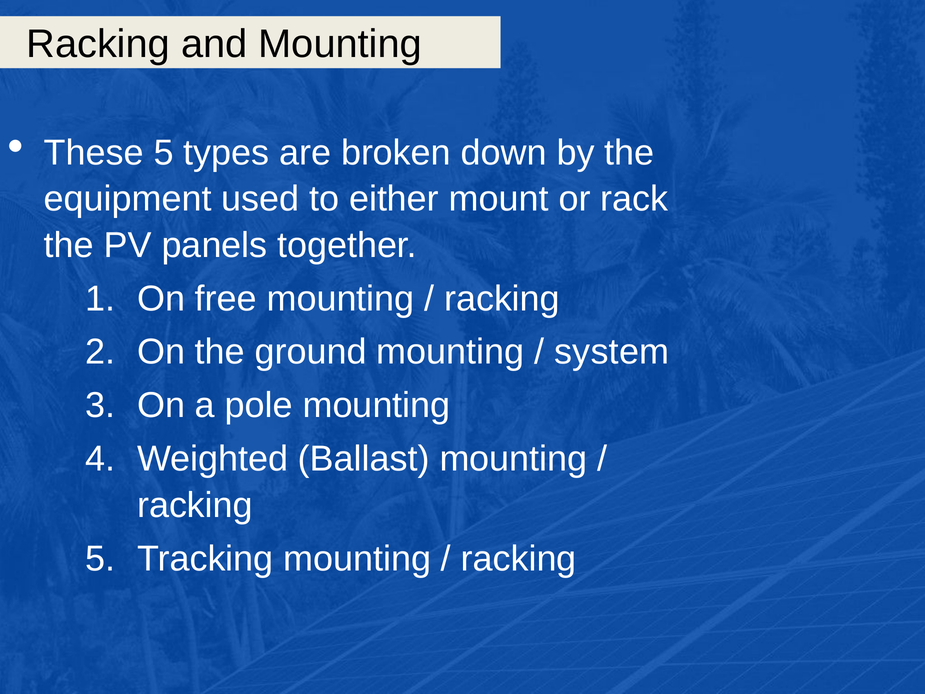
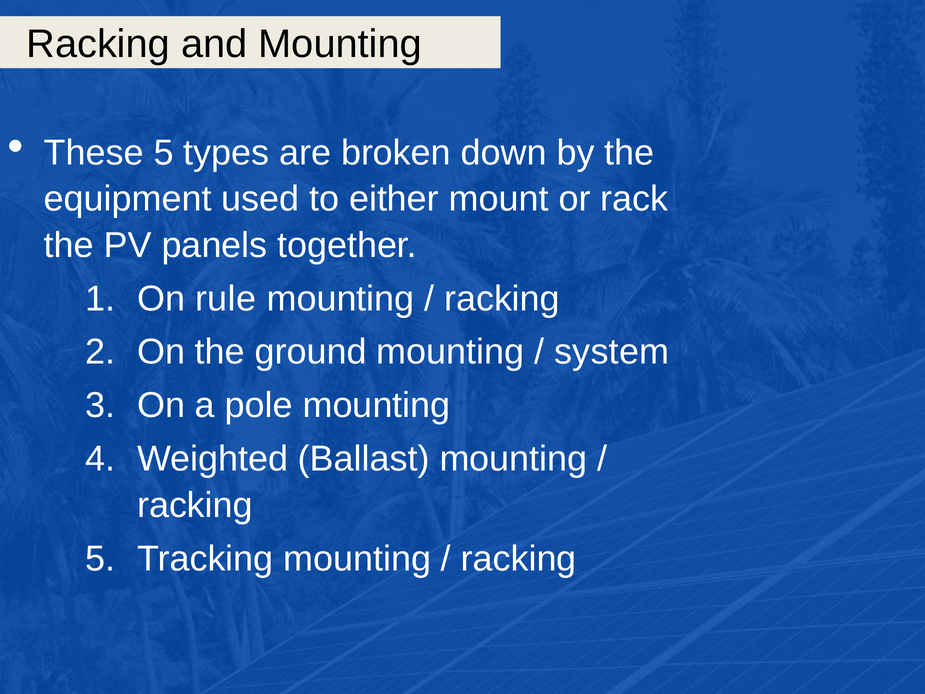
free: free -> rule (226, 299)
